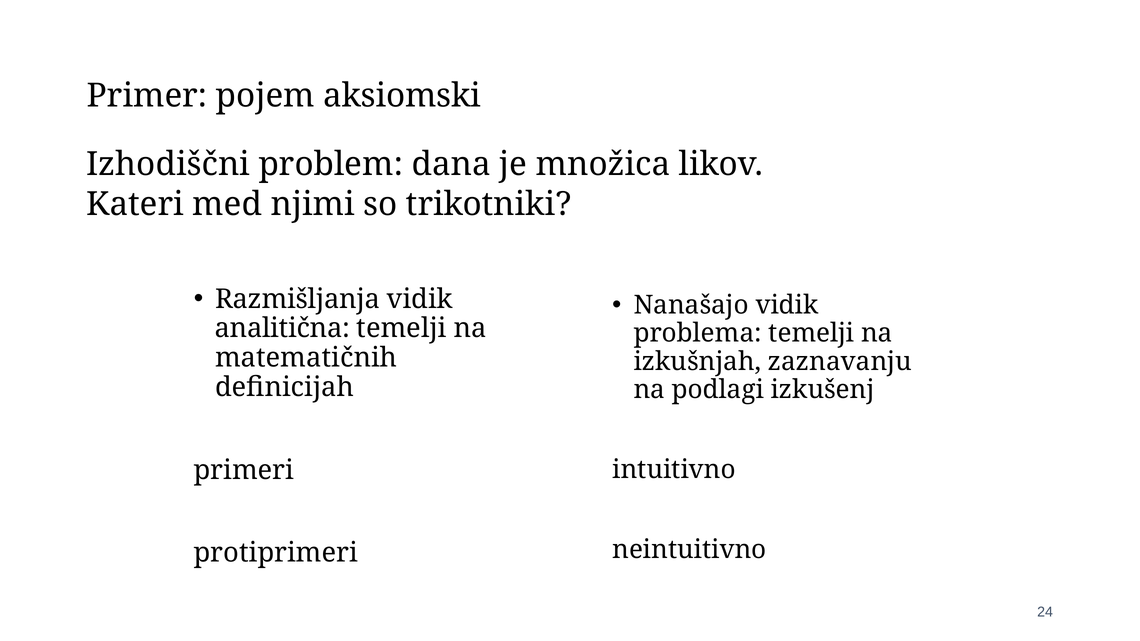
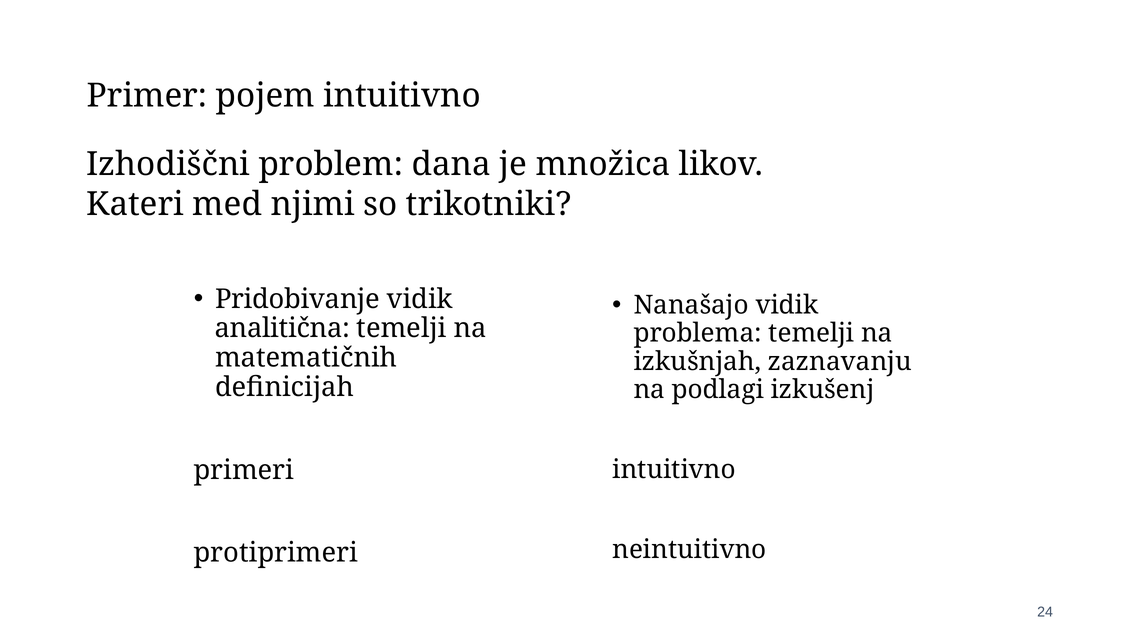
pojem aksiomski: aksiomski -> intuitivno (402, 96)
Razmišljanja: Razmišljanja -> Pridobivanje (298, 299)
